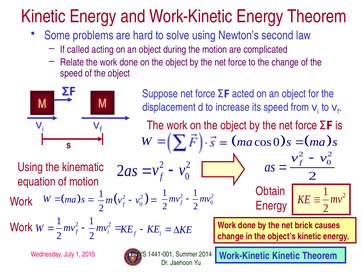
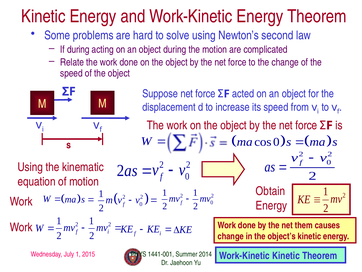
If called: called -> during (78, 49)
brick: brick -> them (304, 225)
